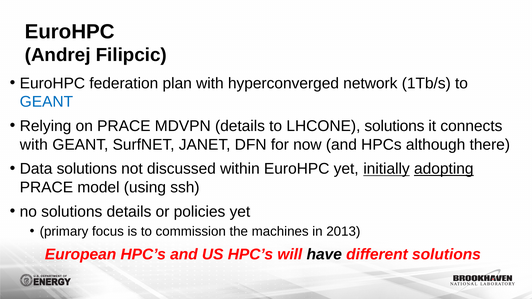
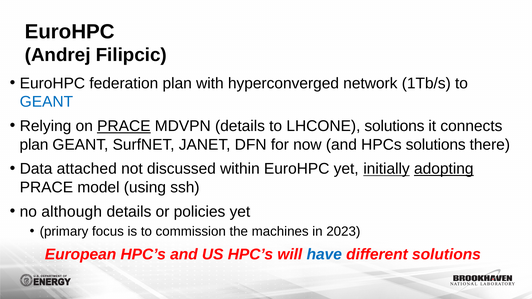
PRACE underline: none -> present (124, 126)
with: with -> plan (34, 145)
HPCs although: although -> solutions (436, 145)
Data solutions: solutions -> attached (87, 169)
no solutions: solutions -> although (72, 212)
2013: 2013 -> 2023 (343, 232)
have colour: black -> blue (324, 255)
